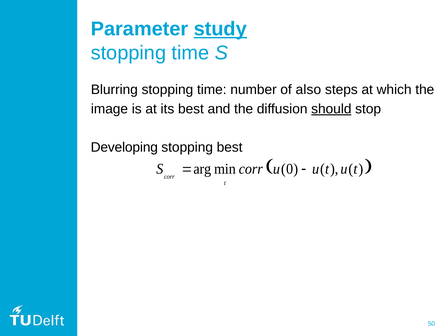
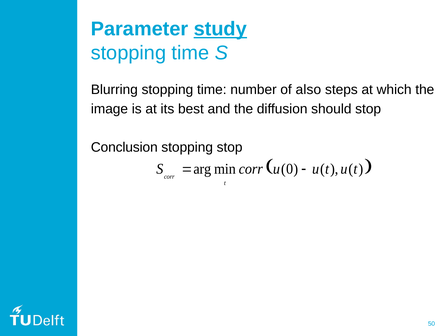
should underline: present -> none (331, 109)
Developing: Developing -> Conclusion (124, 147)
stopping best: best -> stop (230, 147)
